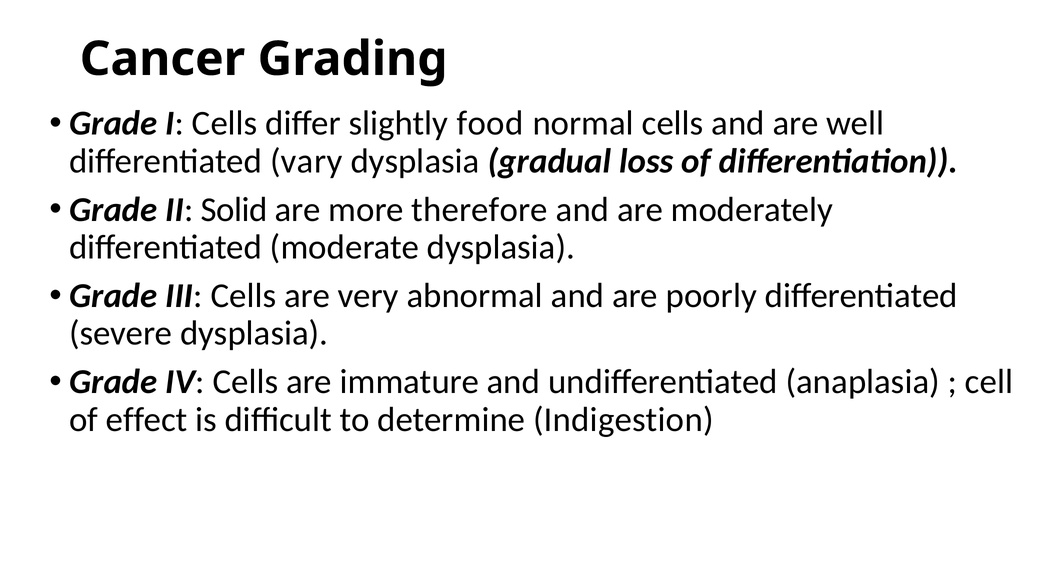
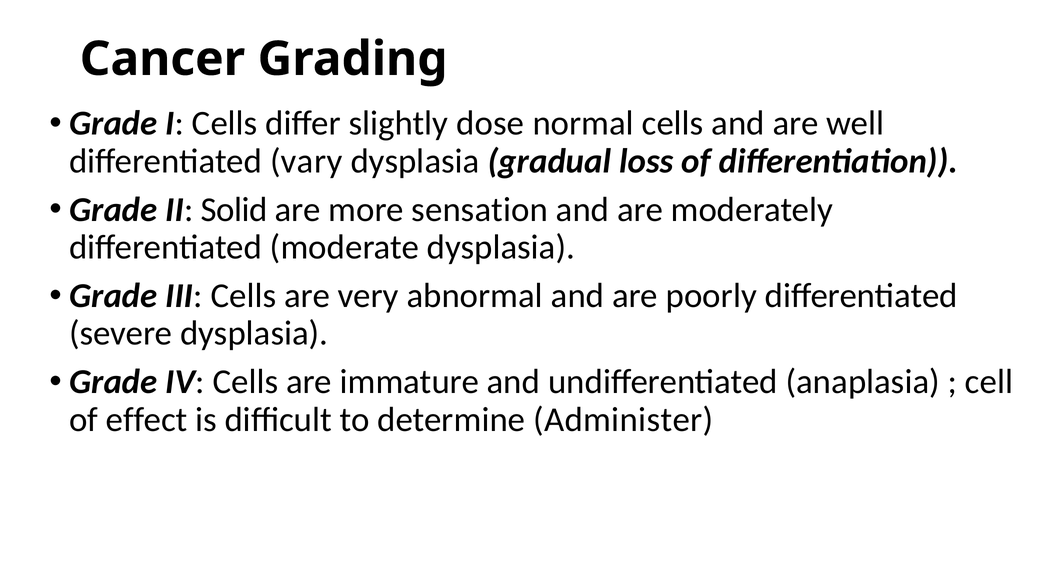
food: food -> dose (490, 123)
therefore: therefore -> sensation (480, 210)
Indigestion: Indigestion -> Administer (623, 420)
